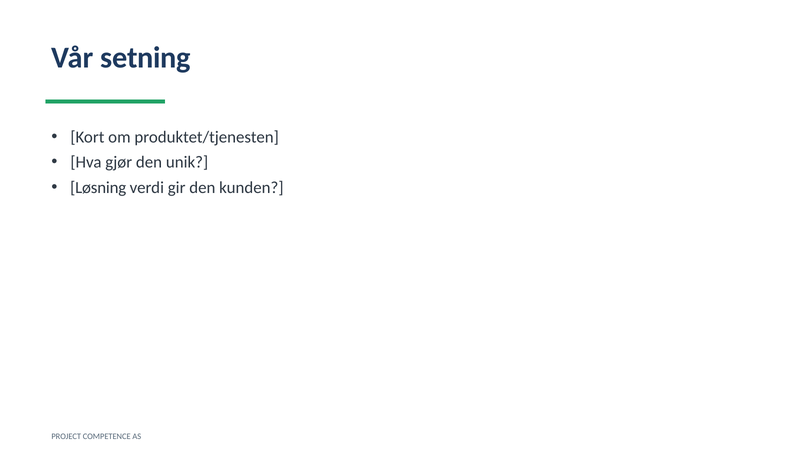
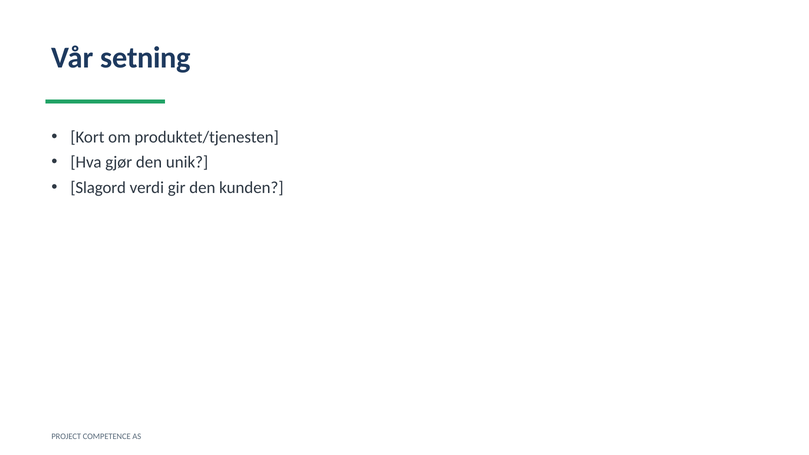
Løsning: Løsning -> Slagord (98, 188)
